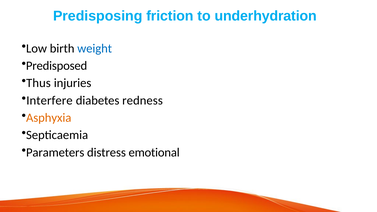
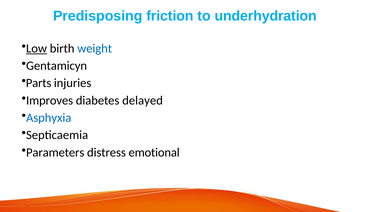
Low underline: none -> present (37, 48)
Predisposed: Predisposed -> Gentamicyn (57, 66)
Thus: Thus -> Parts (39, 83)
Interfere: Interfere -> Improves (50, 100)
redness: redness -> delayed (143, 100)
Asphyxia colour: orange -> blue (49, 118)
